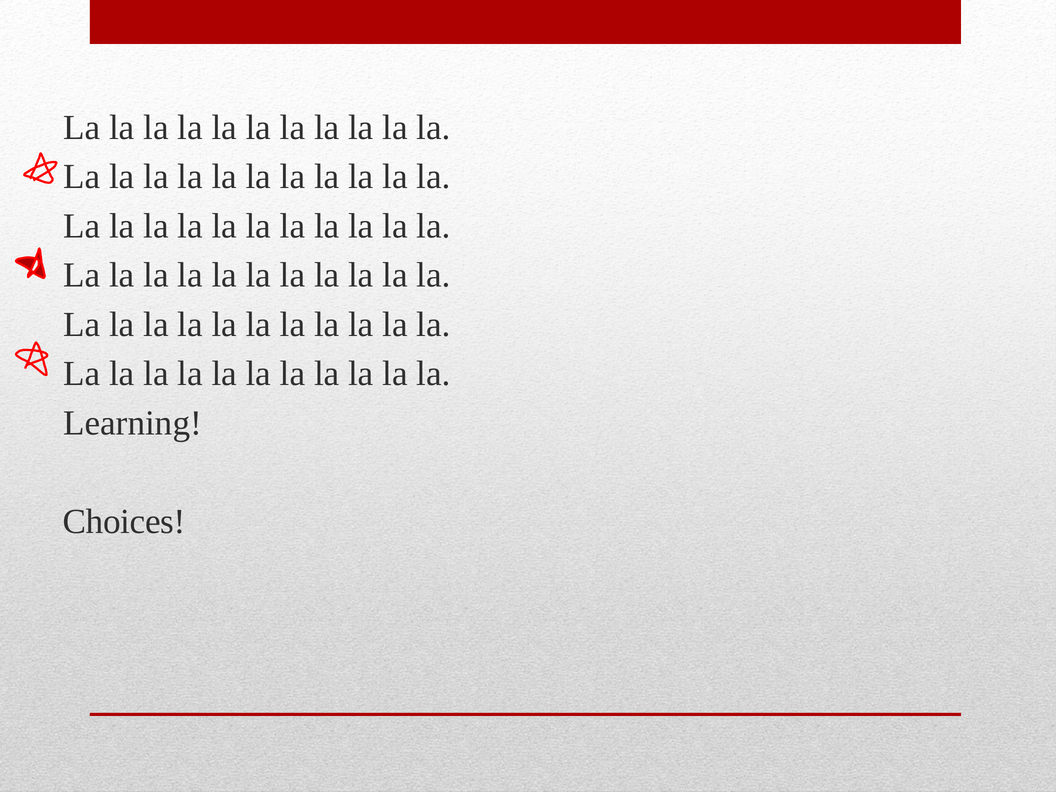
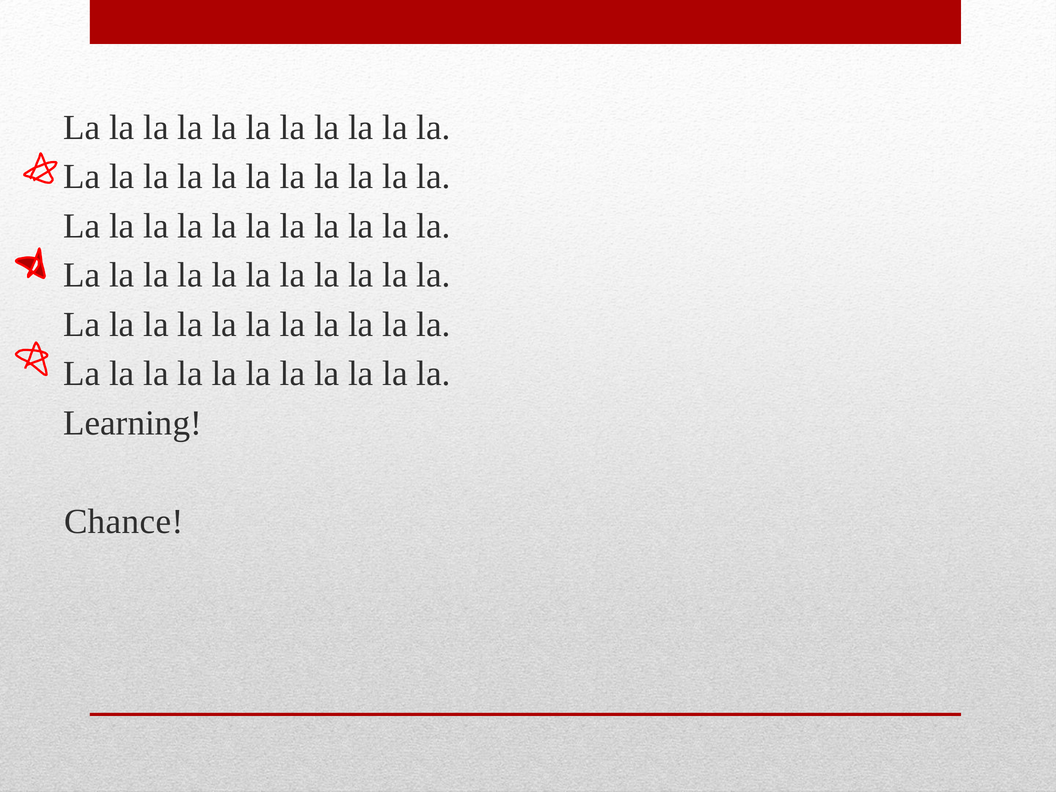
Choices: Choices -> Chance (124, 522)
